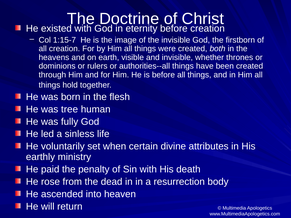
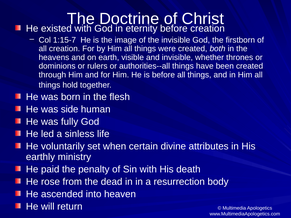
tree: tree -> side (70, 109)
